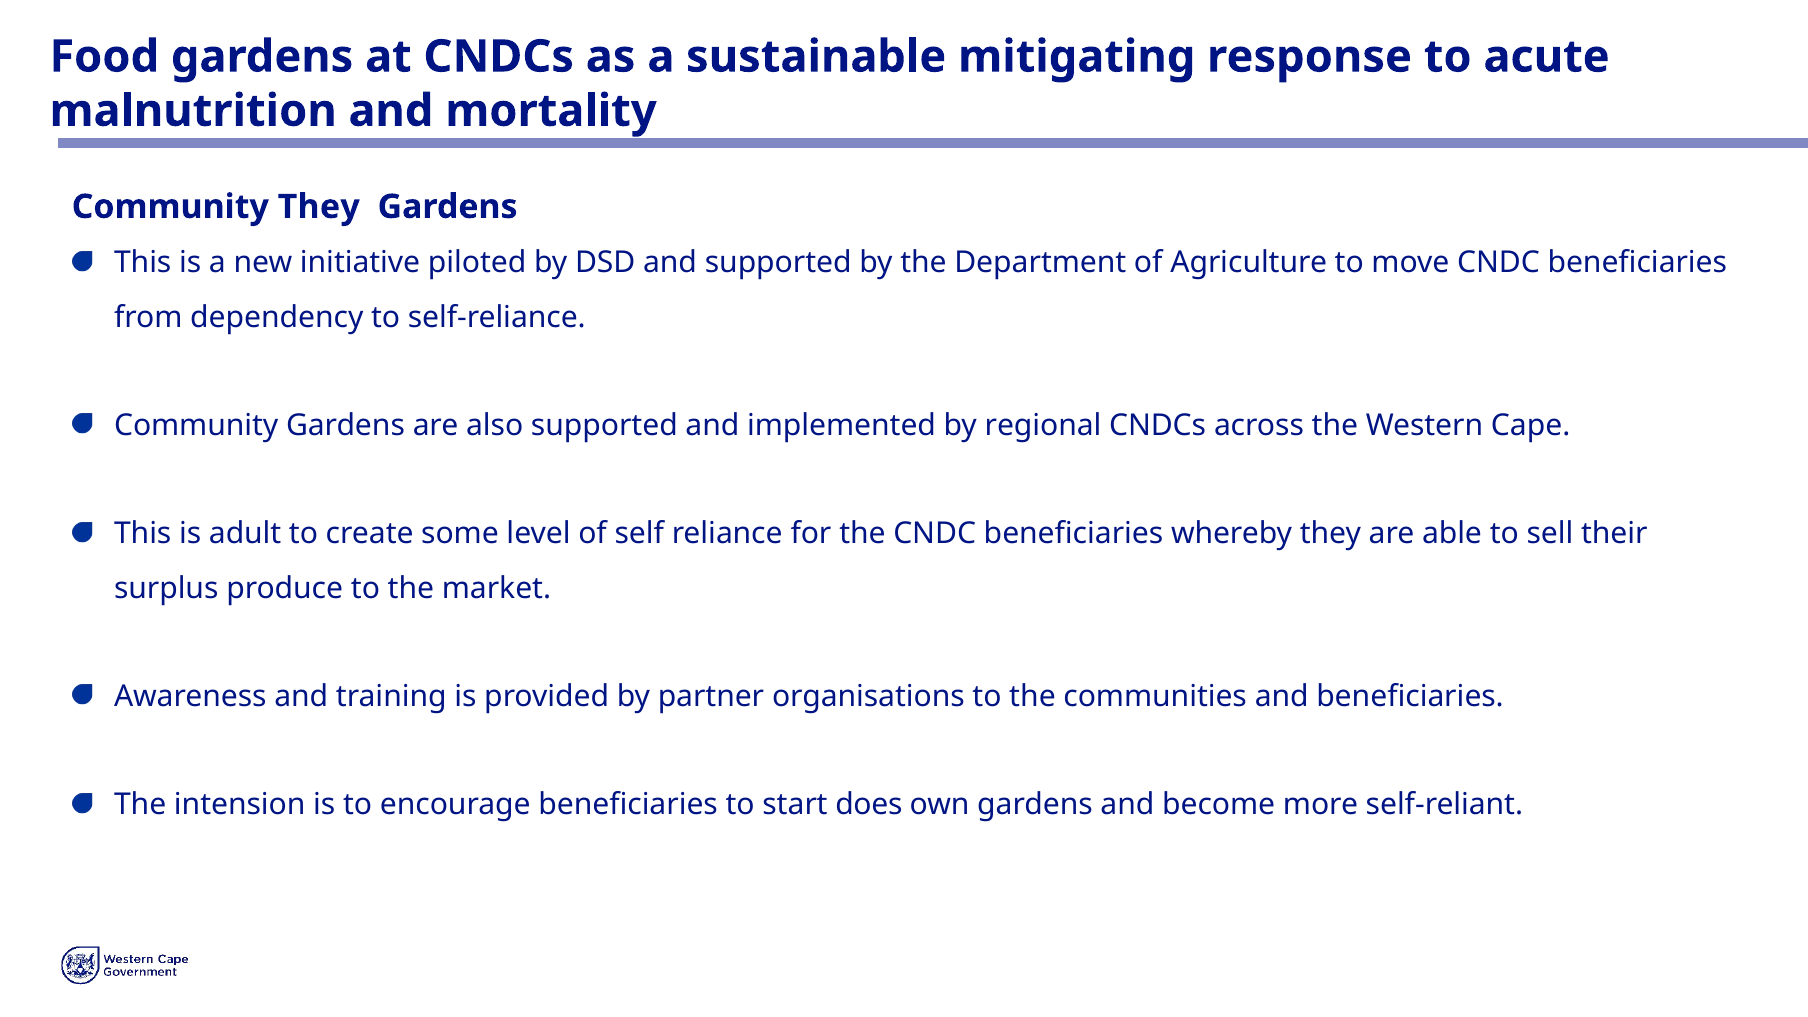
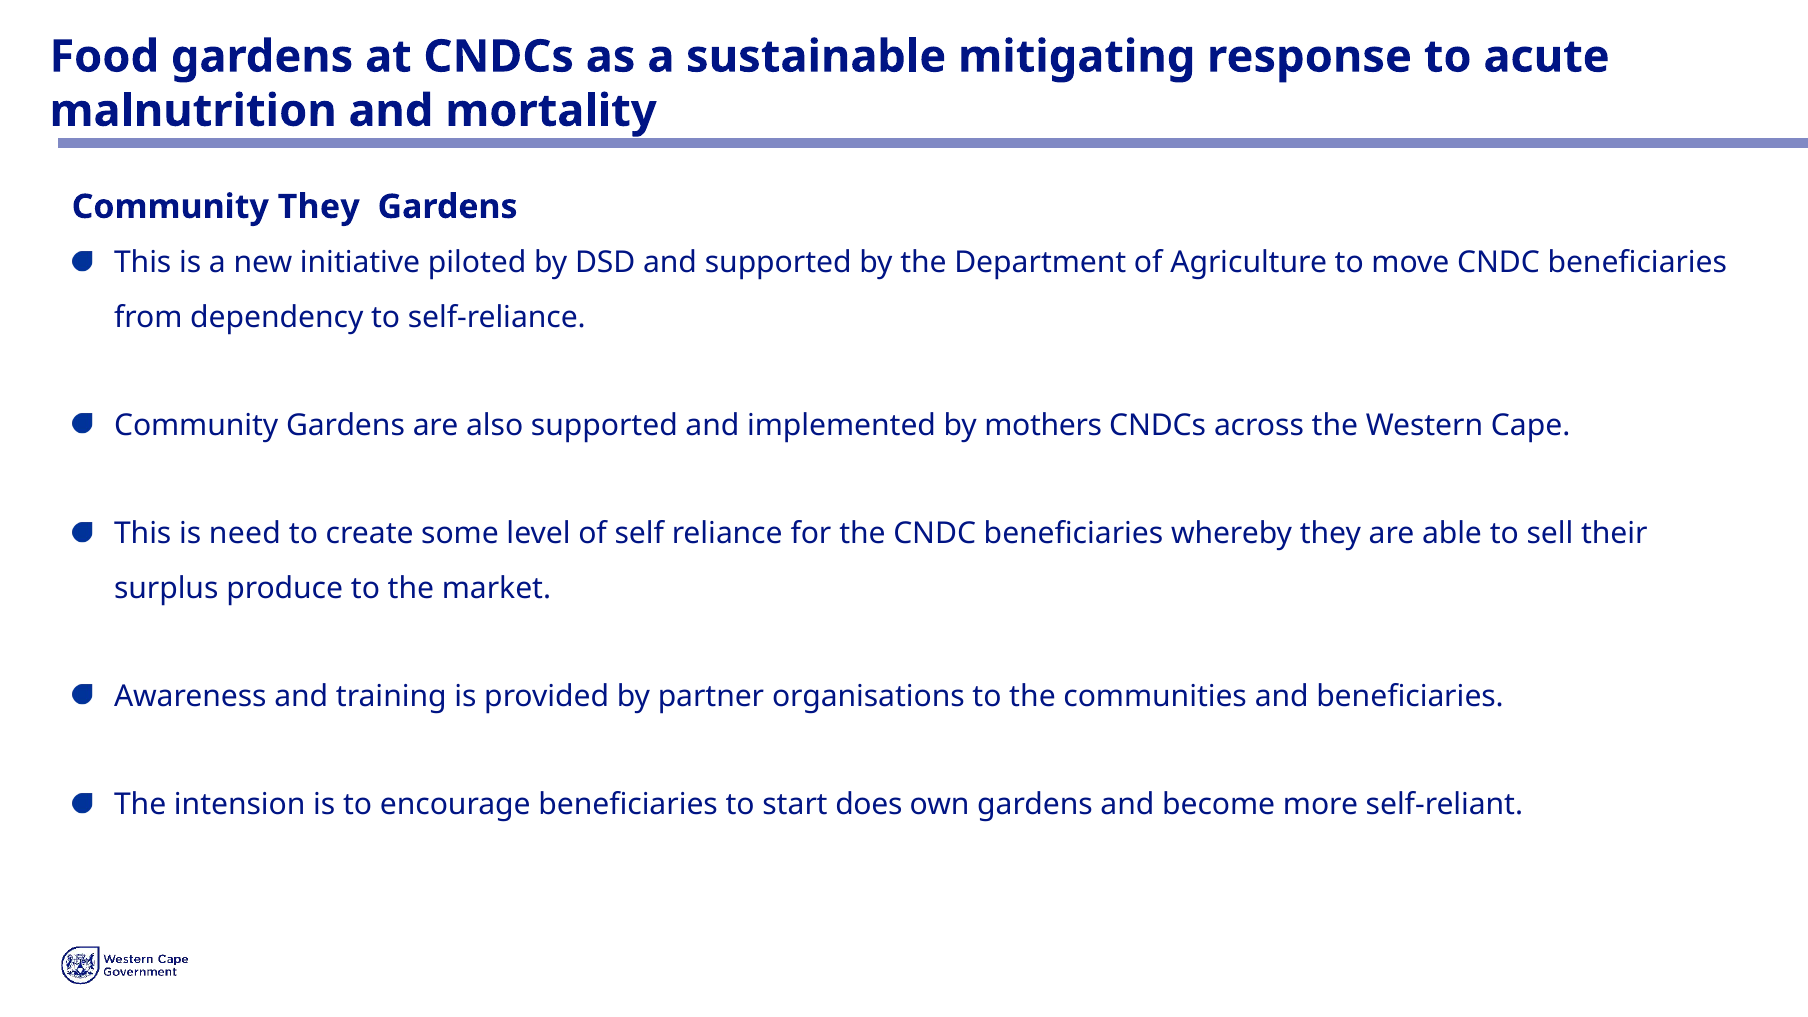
regional: regional -> mothers (1043, 426)
adult: adult -> need (245, 534)
